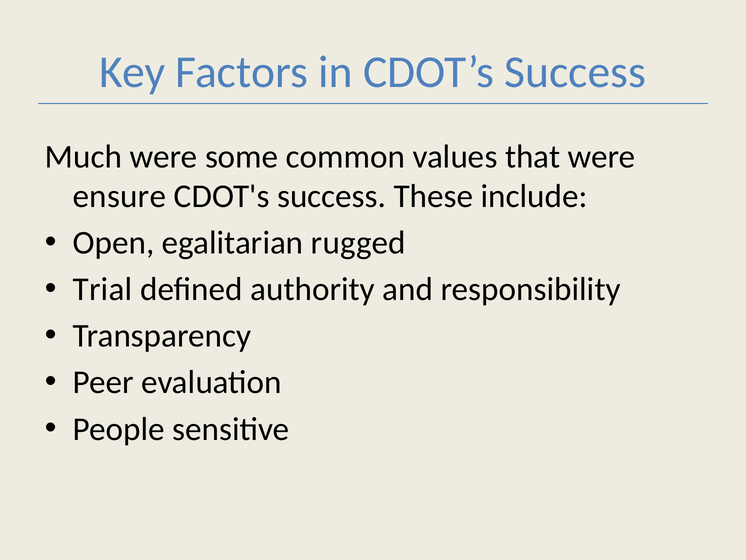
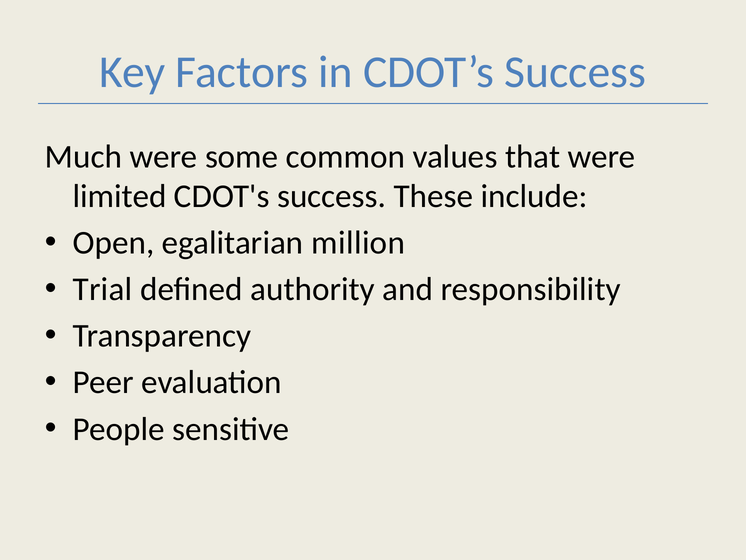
ensure: ensure -> limited (120, 196)
rugged: rugged -> million (358, 243)
